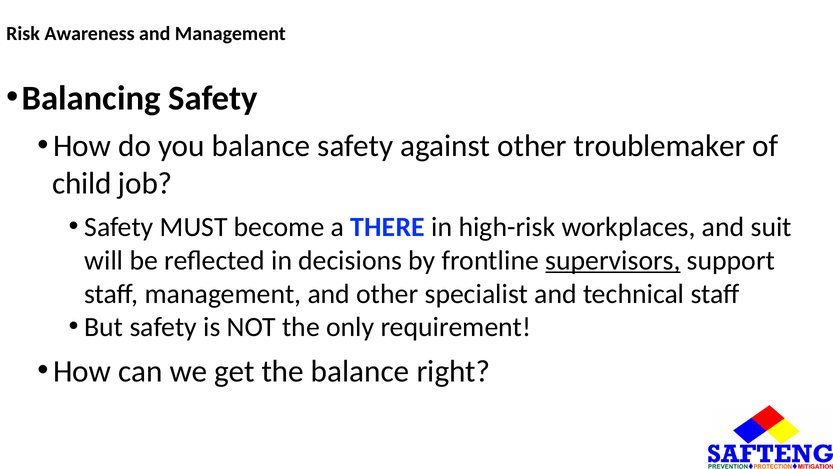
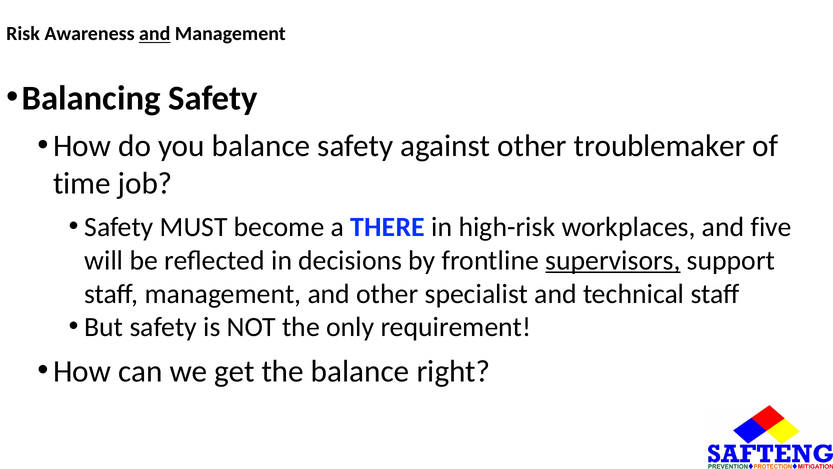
and underline: none -> present (155, 34)
child: child -> time (82, 183)
suit: suit -> five (771, 227)
